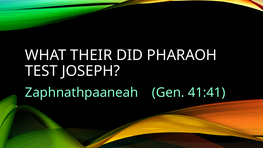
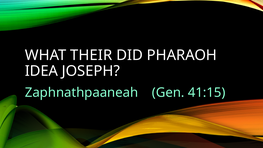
TEST: TEST -> IDEA (41, 71)
41:41: 41:41 -> 41:15 (207, 92)
